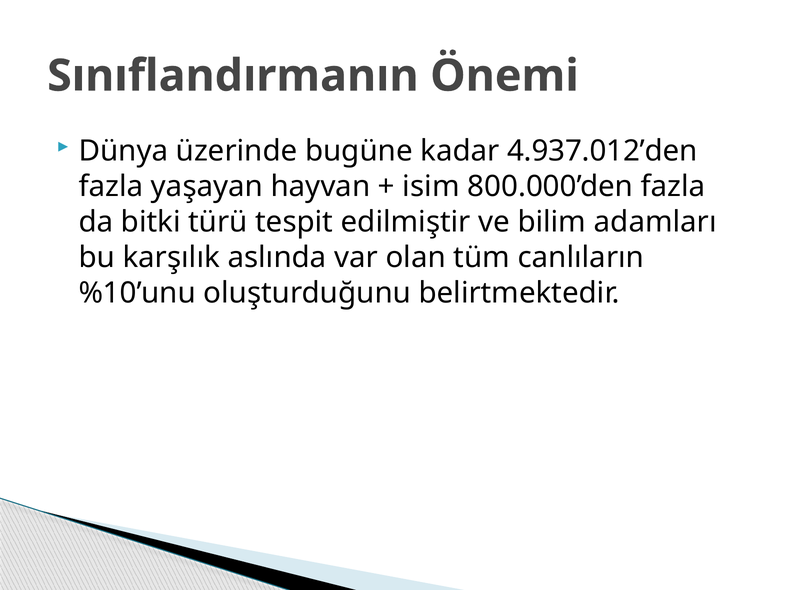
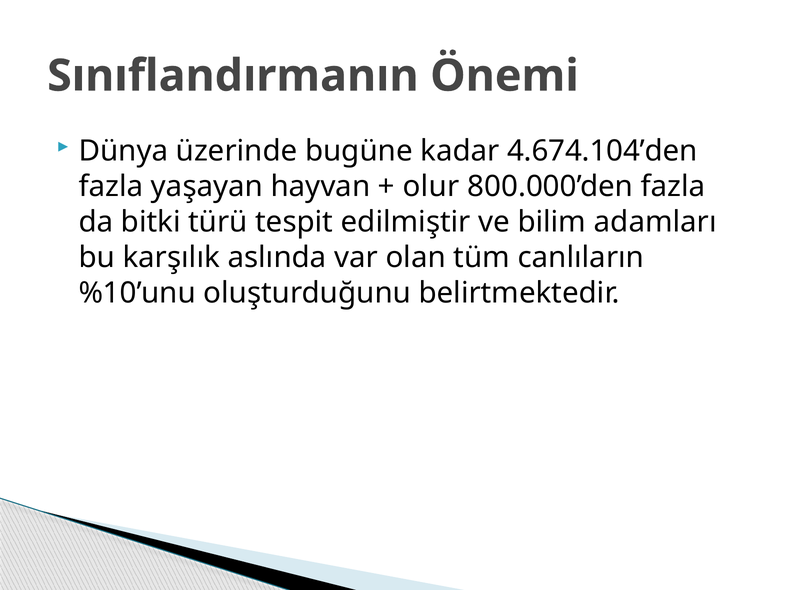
4.937.012’den: 4.937.012’den -> 4.674.104’den (602, 151)
isim: isim -> olur (431, 187)
